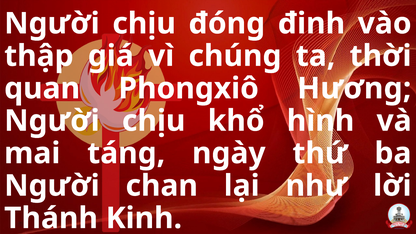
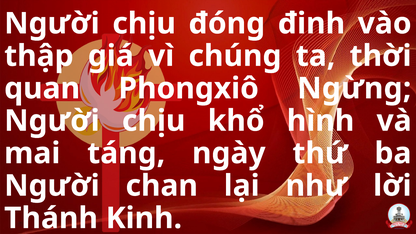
Hương: Hương -> Ngừng (354, 88)
